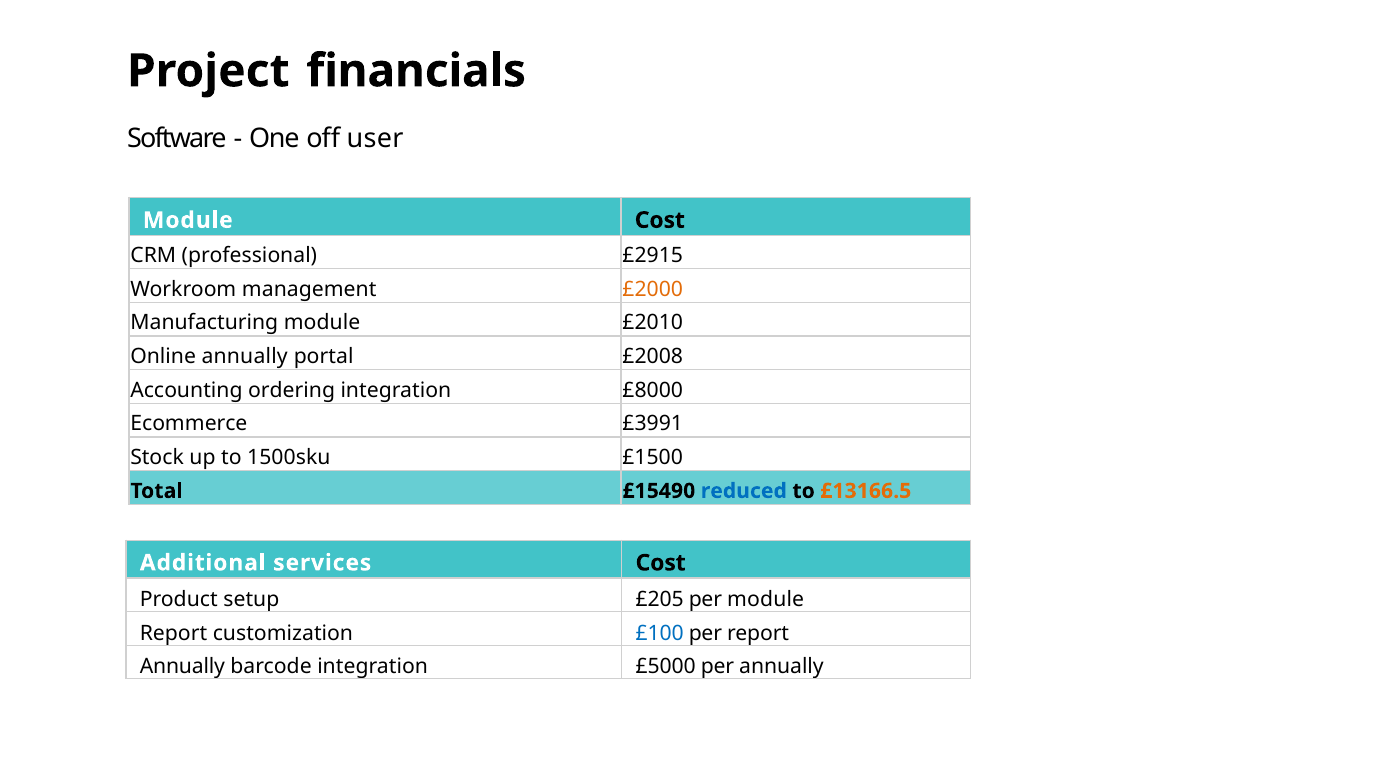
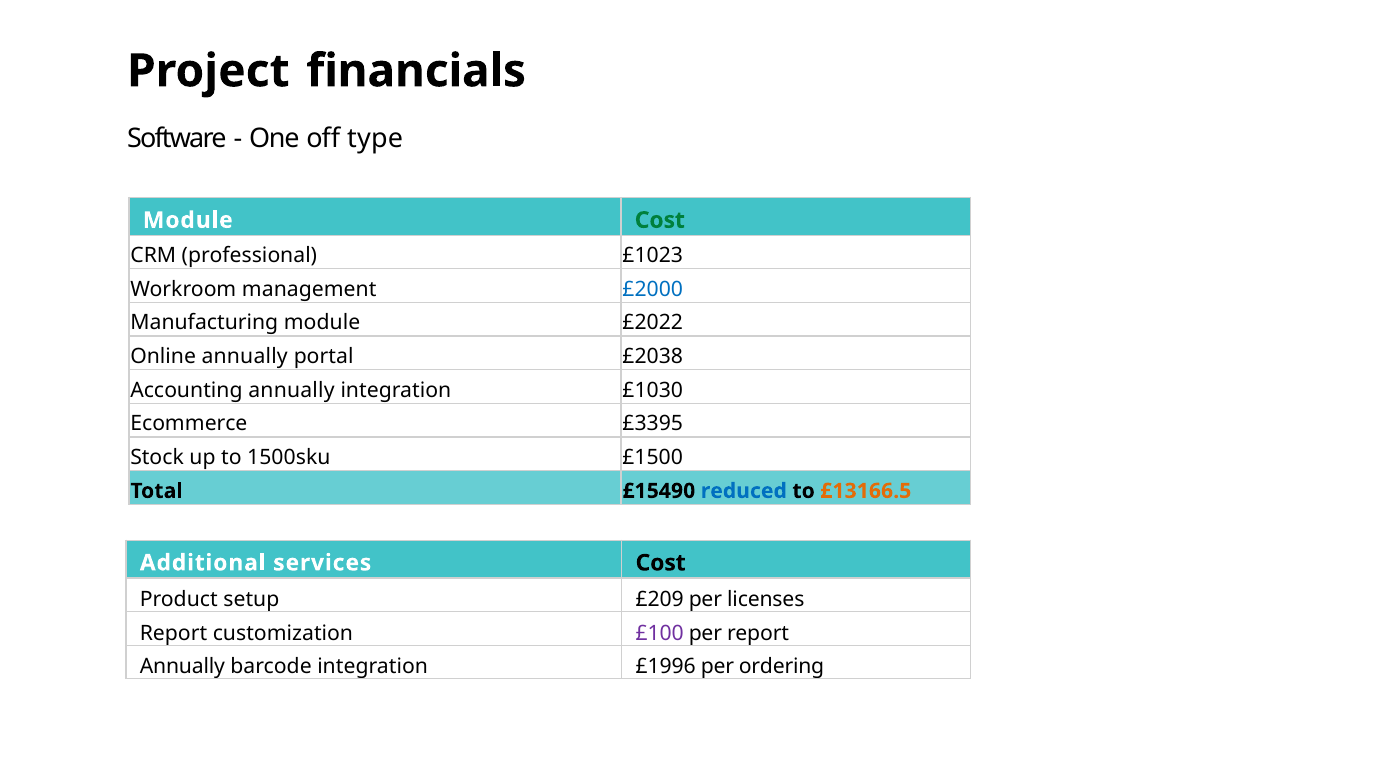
user: user -> type (375, 139)
Cost colour: black -> green (660, 220)
£2915: £2915 -> £1023 (653, 256)
£2000 colour: orange -> blue (653, 289)
£2010: £2010 -> £2022 (653, 323)
£2008: £2008 -> £2038 (653, 357)
Accounting ordering: ordering -> annually (291, 390)
£8000: £8000 -> £1030 (653, 390)
£3991: £3991 -> £3395 (653, 424)
£205: £205 -> £209 (660, 600)
per module: module -> licenses (766, 600)
£100 colour: blue -> purple (660, 633)
£5000: £5000 -> £1996 (666, 667)
per annually: annually -> ordering (782, 667)
